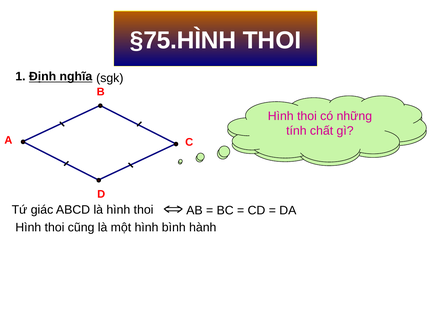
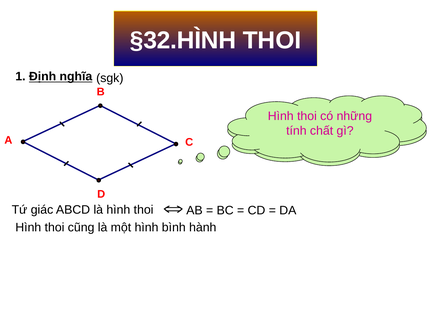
§75.HÌNH: §75.HÌNH -> §32.HÌNH (183, 40)
